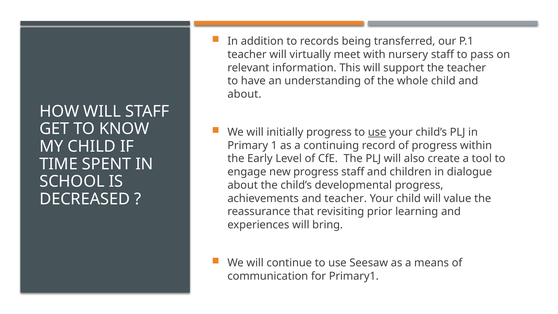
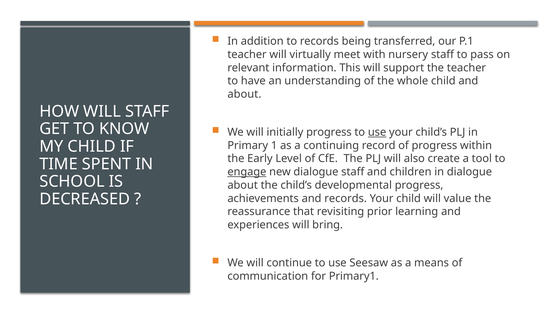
engage underline: none -> present (247, 172)
new progress: progress -> dialogue (316, 172)
and teacher: teacher -> records (346, 198)
